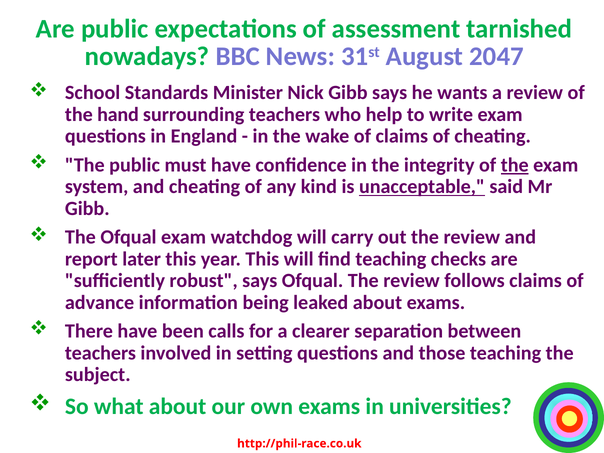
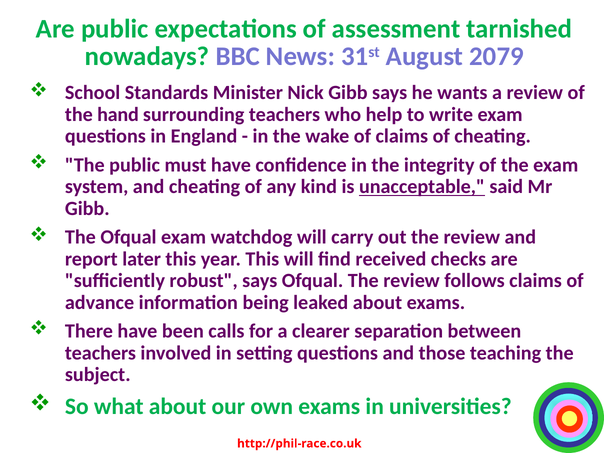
2047: 2047 -> 2079 (497, 56)
the underline: present -> none (515, 165)
find teaching: teaching -> received (391, 259)
